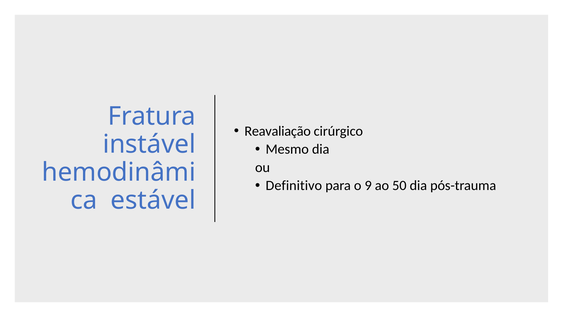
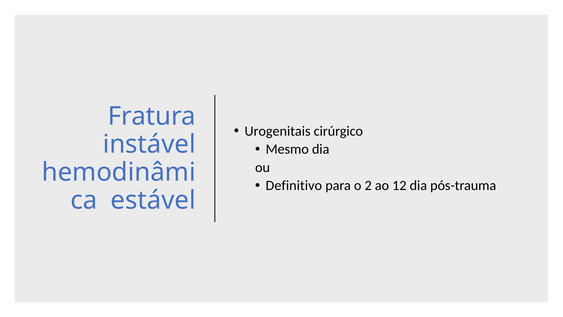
Reavaliação: Reavaliação -> Urogenitais (278, 131)
9: 9 -> 2 (368, 185)
50: 50 -> 12 (399, 185)
